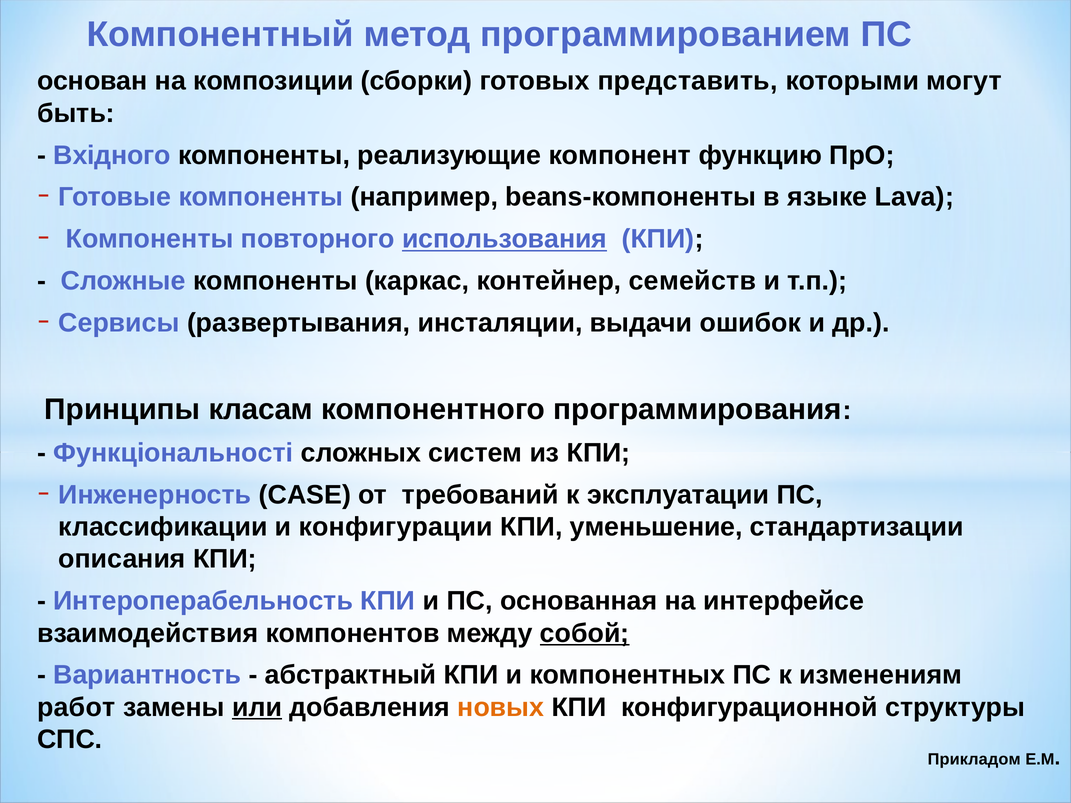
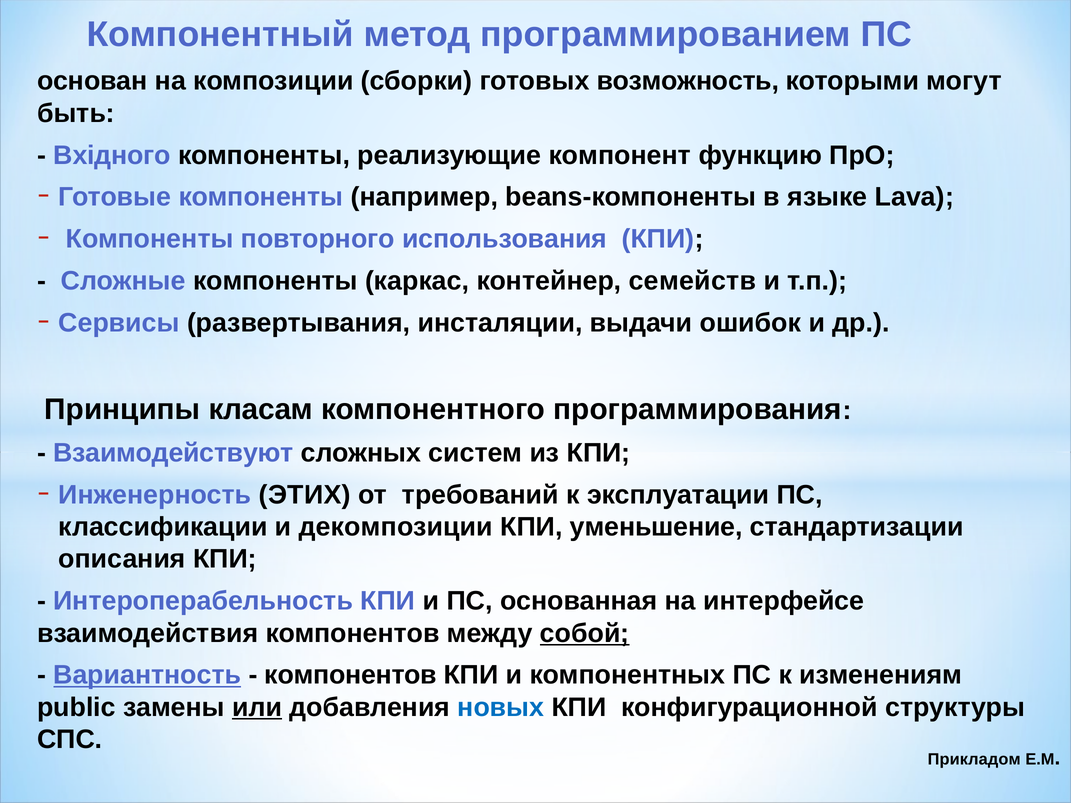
представить: представить -> возможность (688, 81)
использования underline: present -> none (505, 239)
Функціональності: Функціональності -> Взаимодействуют (173, 453)
CASE: CASE -> ЭТИХ (305, 495)
конфигурации: конфигурации -> декомпозиции (396, 527)
Вариантность underline: none -> present (147, 675)
абстрактный: абстрактный -> компонентов (351, 675)
работ: работ -> public (76, 707)
новых colour: orange -> blue (501, 707)
